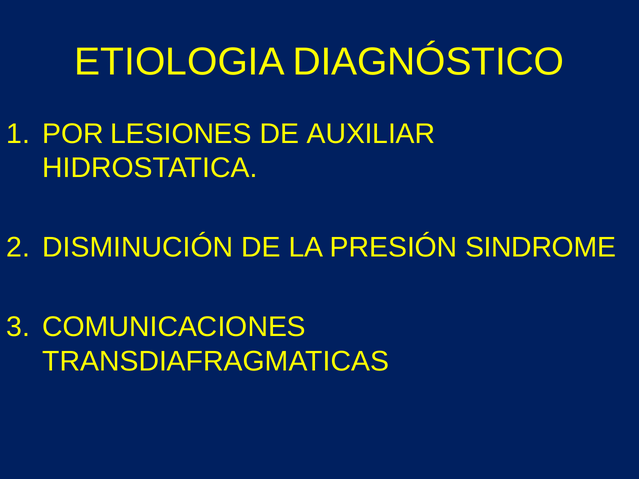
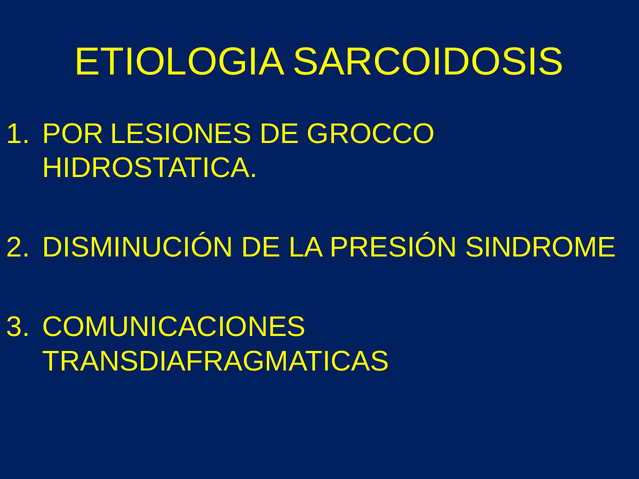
DIAGNÓSTICO: DIAGNÓSTICO -> SARCOIDOSIS (428, 62)
AUXILIAR: AUXILIAR -> GROCCO (371, 134)
